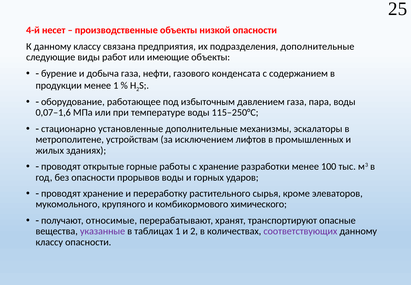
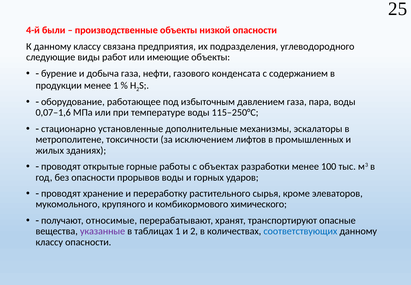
несет: несет -> были (54, 30)
подразделения дополнительные: дополнительные -> углеводородного (317, 46)
устройствам: устройствам -> токсичности (132, 139)
с хранение: хранение -> объектах (219, 166)
соответствующих colour: purple -> blue (300, 231)
